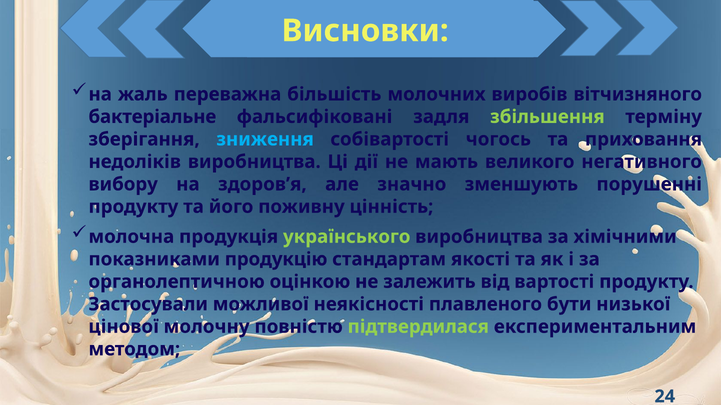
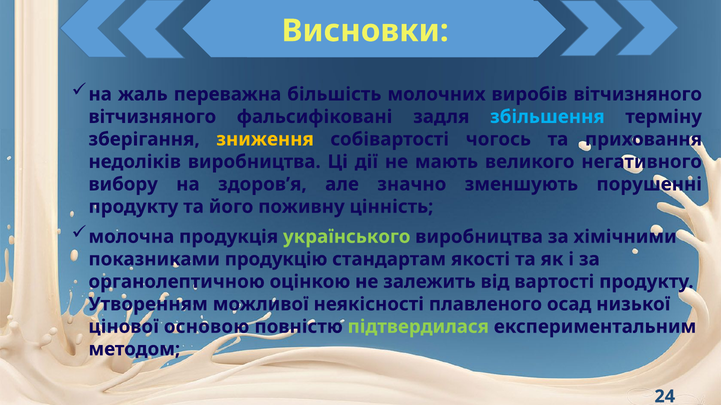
бактеріальне: бактеріальне -> вітчизняного (152, 117)
збільшення colour: light green -> light blue (547, 117)
зниження colour: light blue -> yellow (265, 139)
Застосували: Застосували -> Утворенням (148, 305)
бути: бути -> осад (569, 305)
молочну: молочну -> основою (207, 327)
